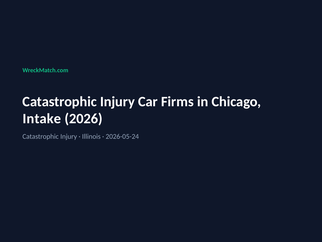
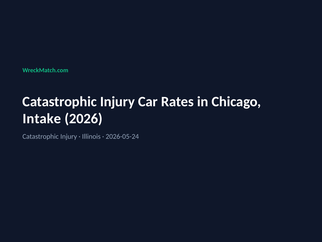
Firms: Firms -> Rates (177, 101)
